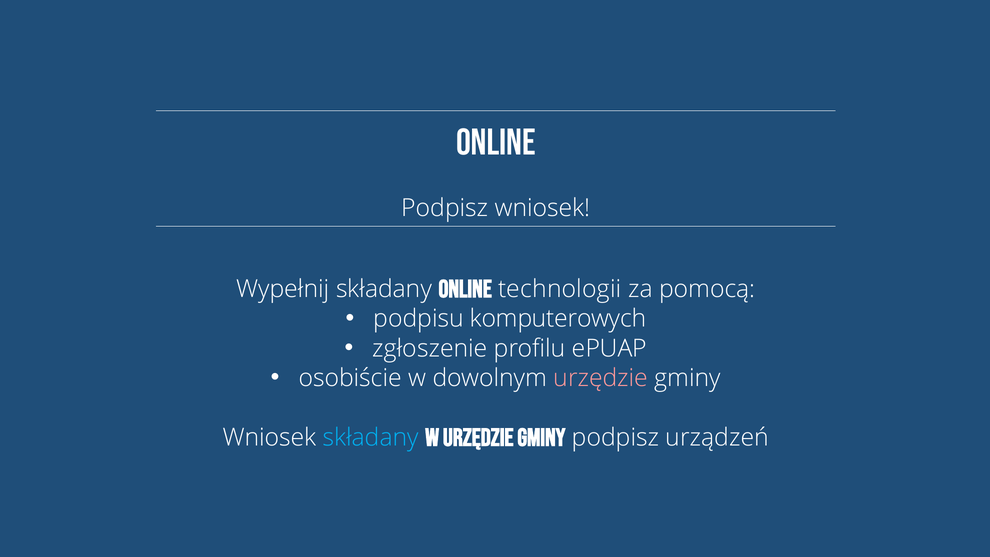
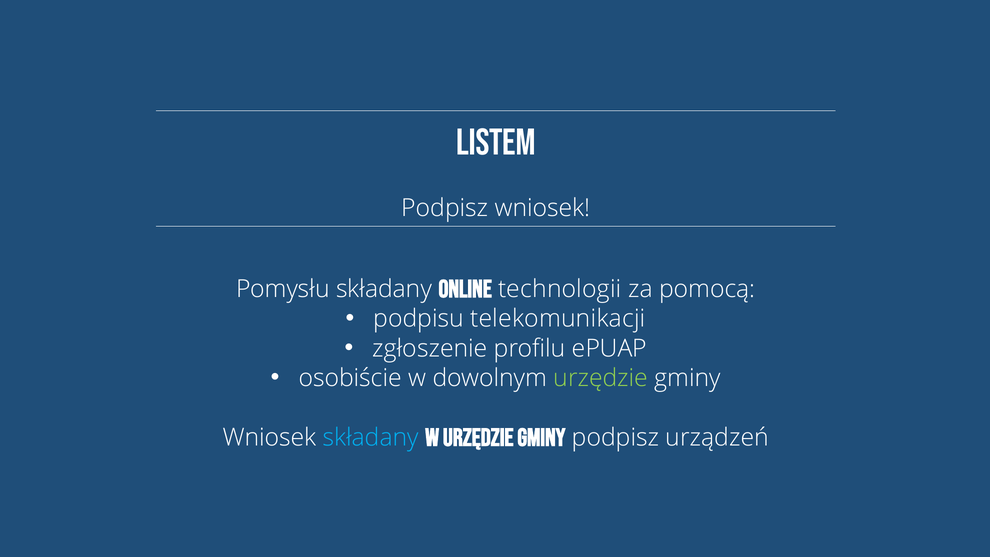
online: online -> listem (496, 142)
Wypełnij: Wypełnij -> Pomysłu (283, 289)
komputerowych: komputerowych -> telekomunikacji (558, 319)
urzędzie colour: pink -> light green (601, 378)
